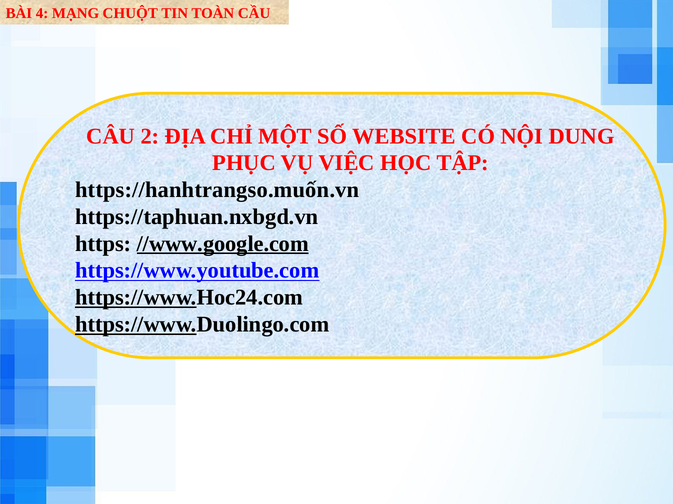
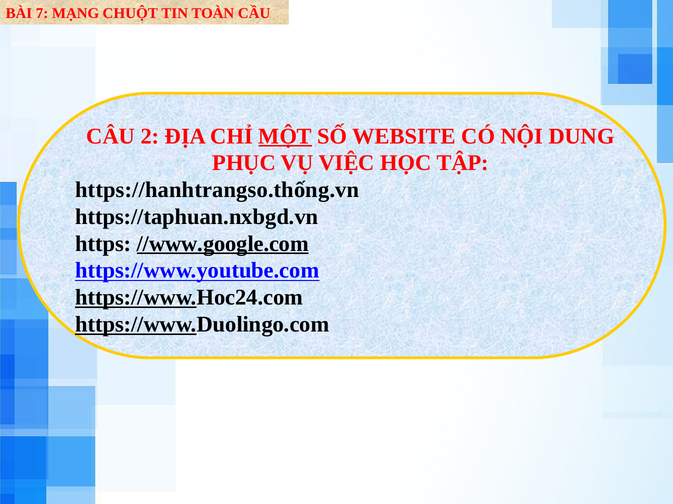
4: 4 -> 7 (42, 13)
MỘT underline: none -> present (285, 136)
https://hanhtrangso.muốn.vn: https://hanhtrangso.muốn.vn -> https://hanhtrangso.thống.vn (217, 190)
